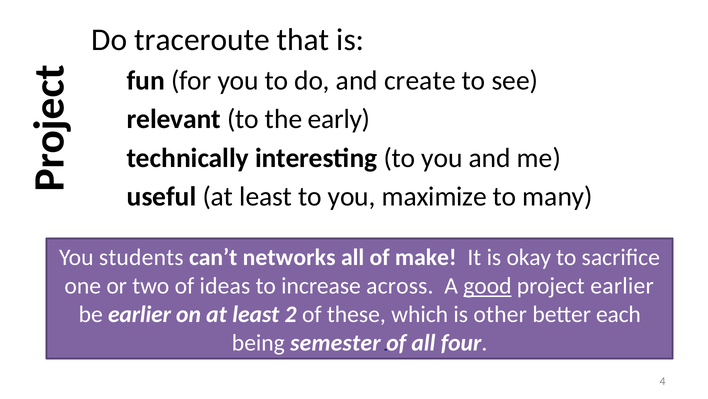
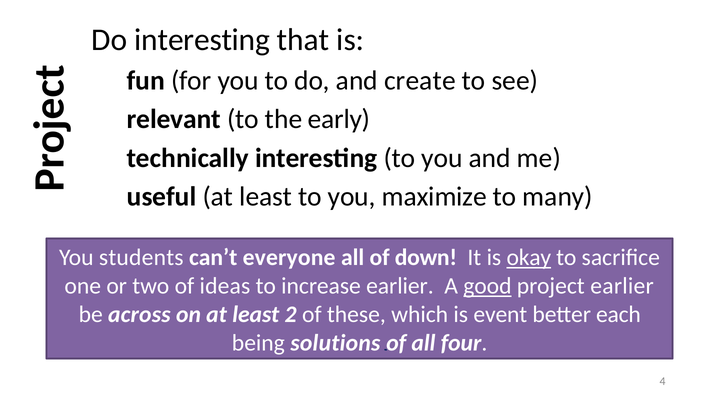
Do traceroute: traceroute -> interesting (202, 40)
networks: networks -> everyone (289, 257)
make: make -> down (426, 257)
okay underline: none -> present (529, 257)
increase across: across -> earlier (400, 285)
be earlier: earlier -> across (139, 314)
other: other -> event (500, 314)
semester: semester -> solutions (335, 342)
